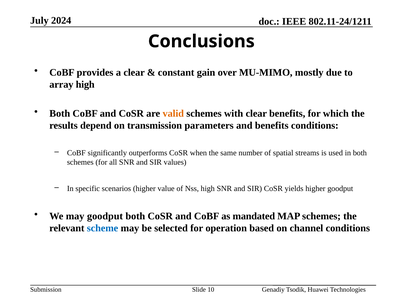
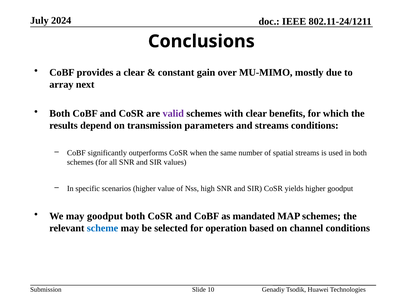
array high: high -> next (85, 85)
valid colour: orange -> purple (173, 114)
and benefits: benefits -> streams (272, 126)
